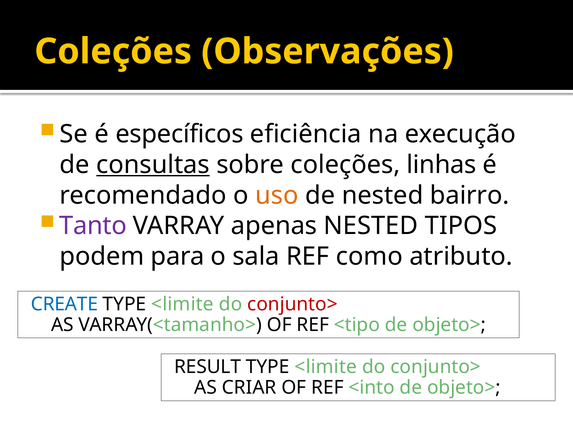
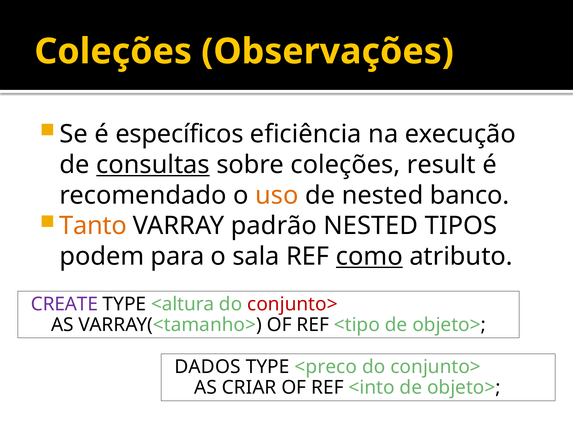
linhas: linhas -> result (441, 165)
bairro: bairro -> banco (470, 195)
Tanto colour: purple -> orange (93, 226)
apenas: apenas -> padrão (274, 226)
como underline: none -> present (369, 256)
CREATE colour: blue -> purple (64, 304)
<limite: <limite -> <altura (183, 304)
RESULT: RESULT -> DADOS (207, 367)
<limite: <limite -> <preco (326, 367)
